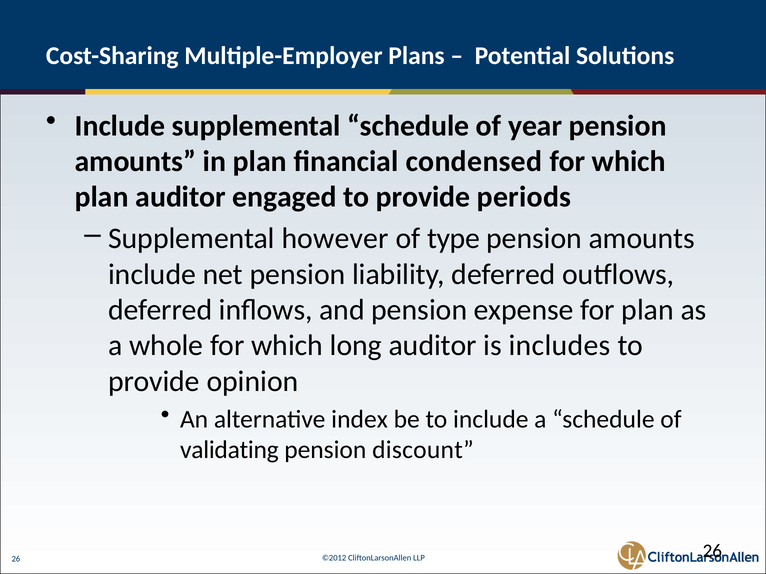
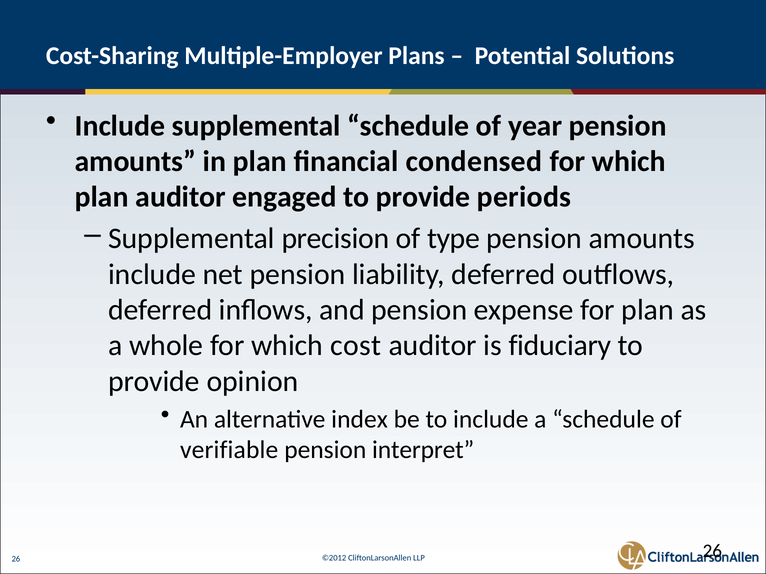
however: however -> precision (335, 239)
long: long -> cost (356, 346)
includes: includes -> fiduciary (560, 346)
validating: validating -> verifiable (229, 450)
discount: discount -> interpret (423, 450)
